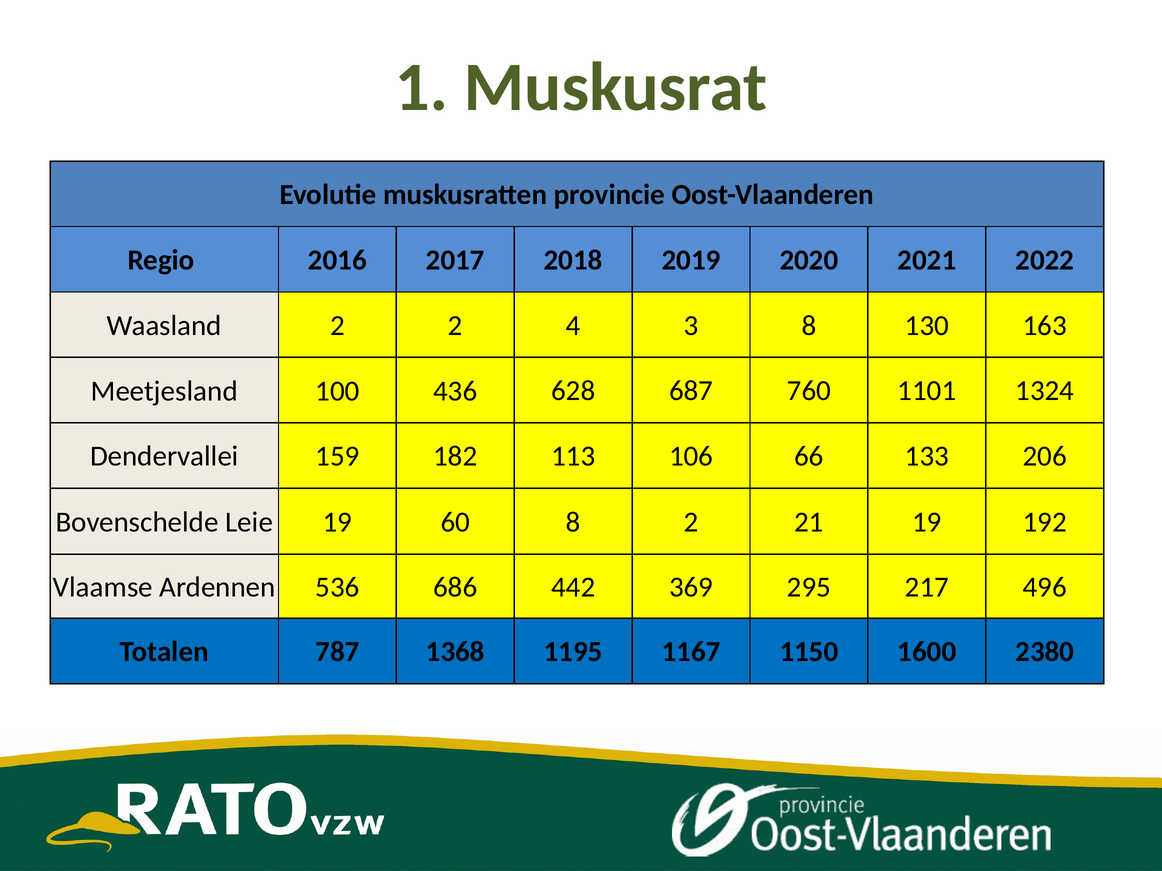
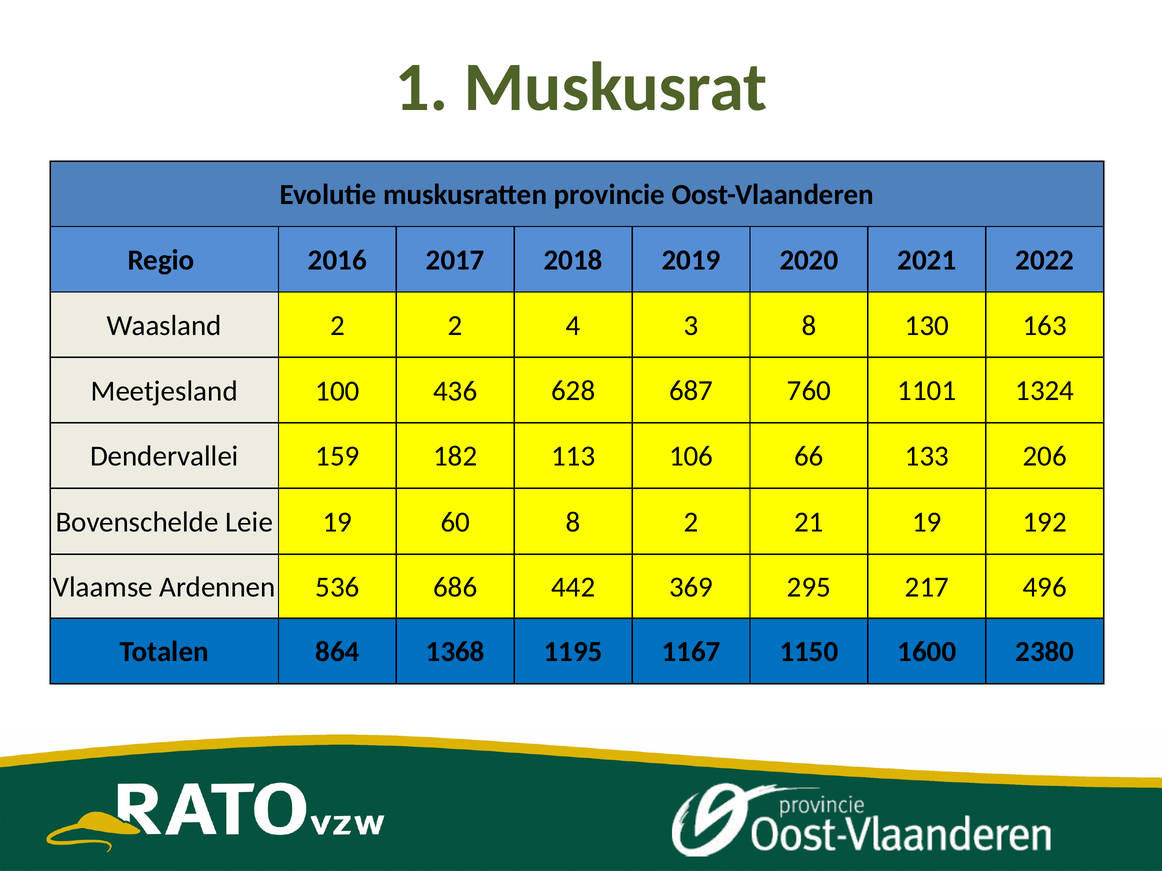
787: 787 -> 864 (337, 652)
